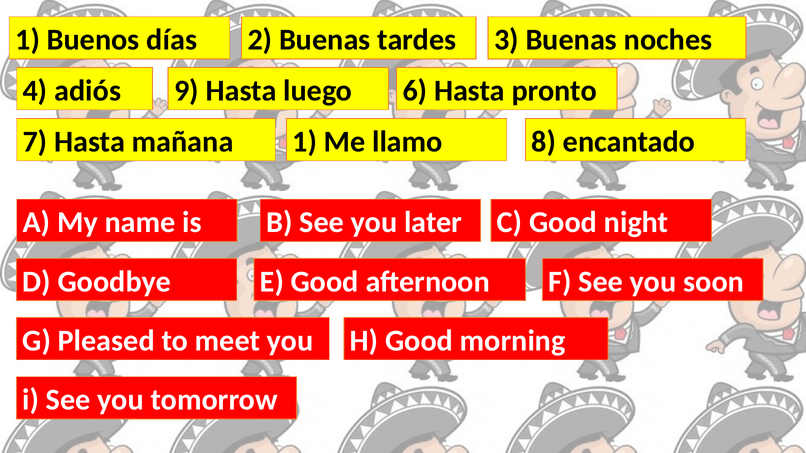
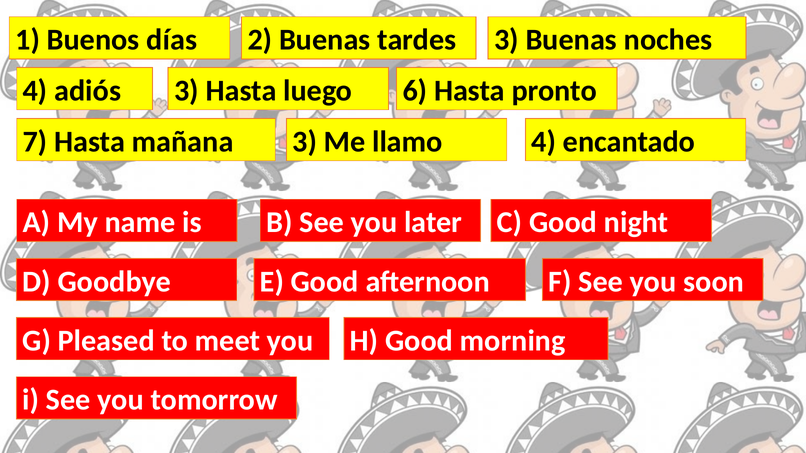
adiós 9: 9 -> 3 (186, 91)
mañana 1: 1 -> 3 (305, 142)
llamo 8: 8 -> 4 (544, 142)
